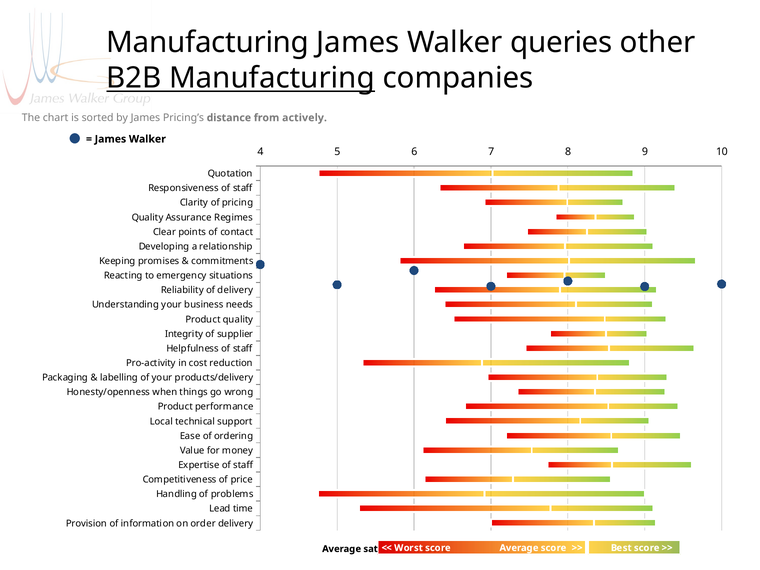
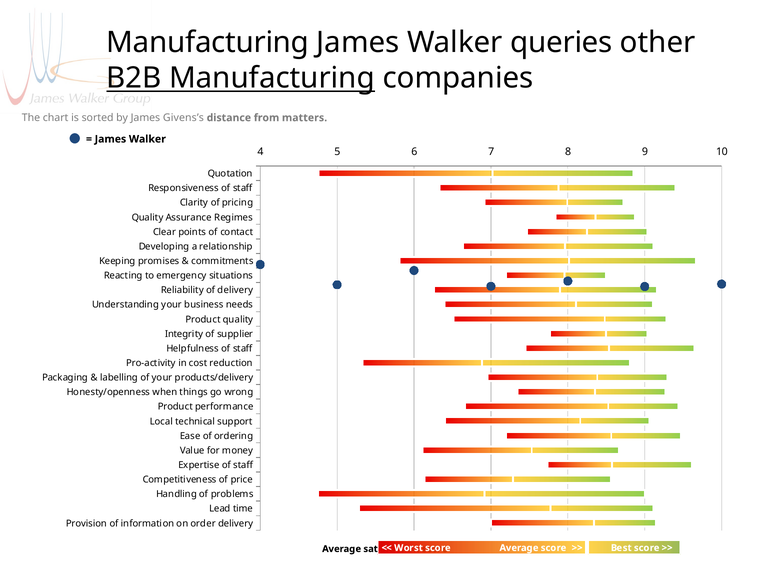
Pricing’s: Pricing’s -> Givens’s (183, 118)
actively: actively -> matters (305, 118)
